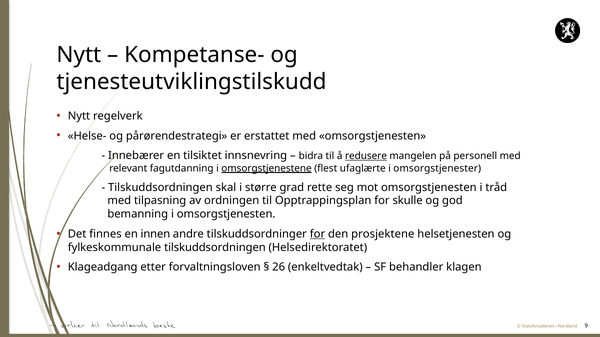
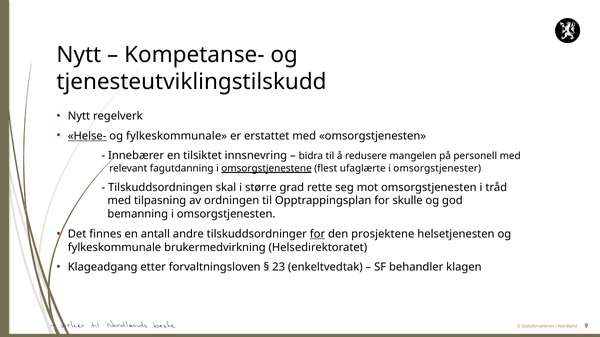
Helse- underline: none -> present (87, 136)
pårørendestrategi: pårørendestrategi -> fylkeskommunale (177, 136)
redusere underline: present -> none (366, 156)
innen: innen -> antall (155, 234)
fylkeskommunale tilskuddsordningen: tilskuddsordningen -> brukermedvirkning (215, 248)
26: 26 -> 23 (279, 268)
